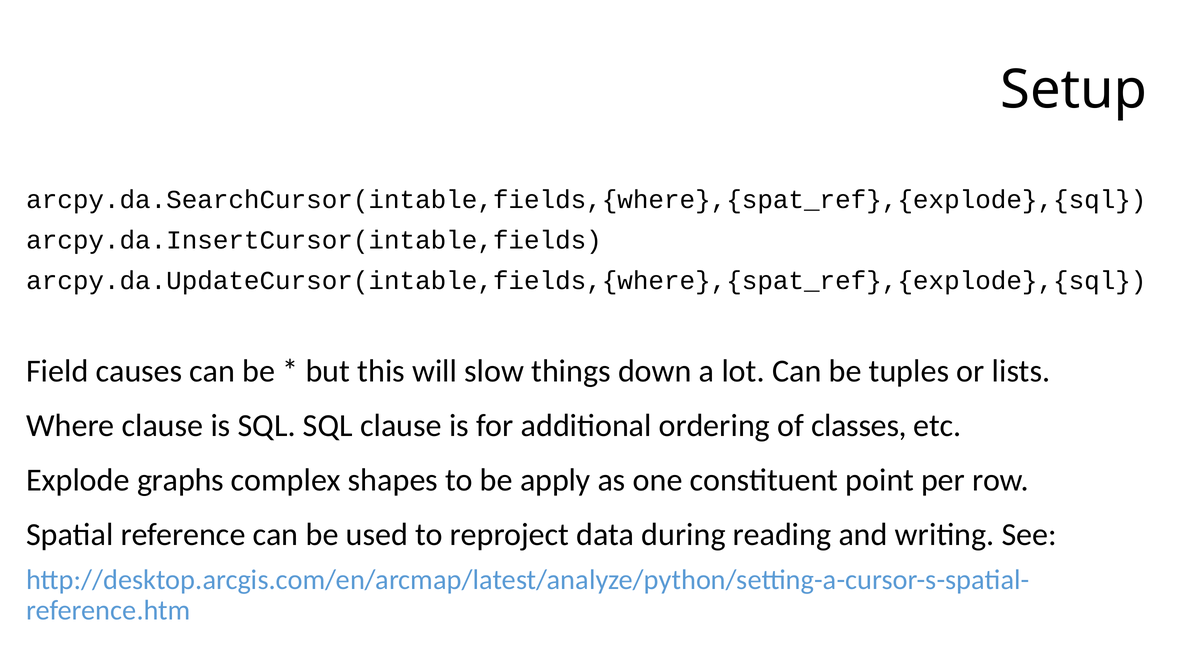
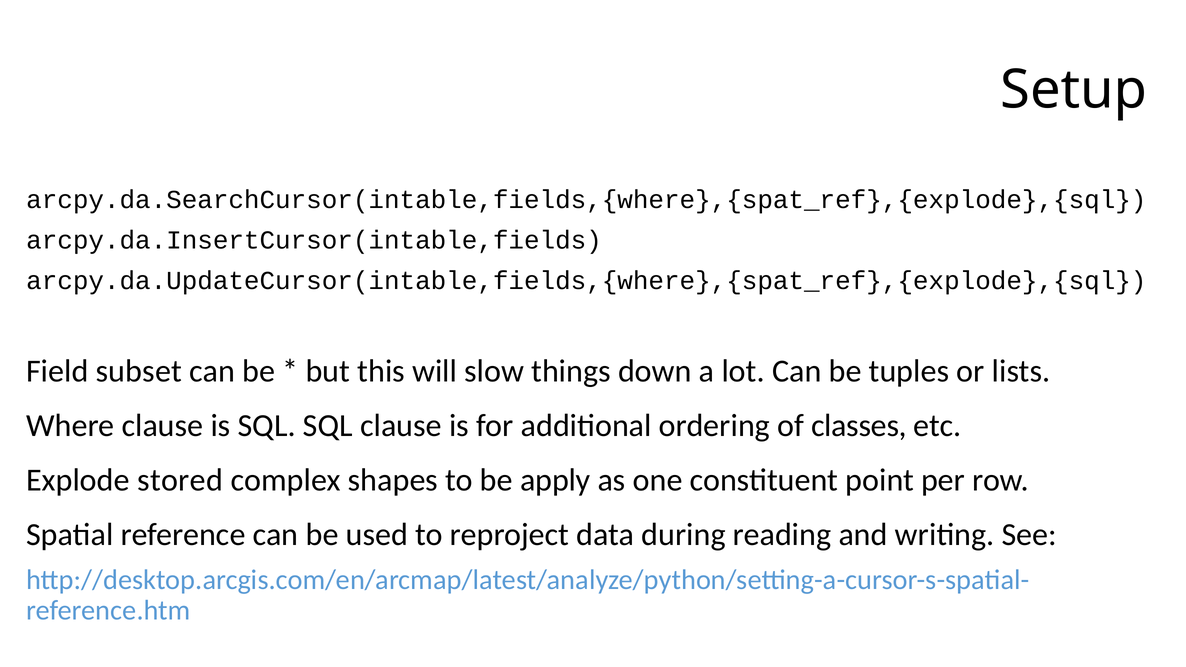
causes: causes -> subset (139, 371)
graphs: graphs -> stored (180, 480)
